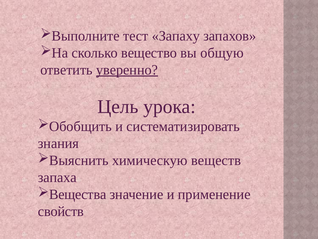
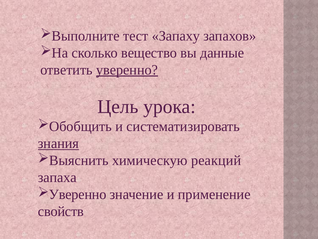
общую: общую -> данные (222, 53)
знания underline: none -> present (58, 143)
веществ: веществ -> реакций (216, 160)
Вещества: Вещества -> Уверенно (78, 194)
